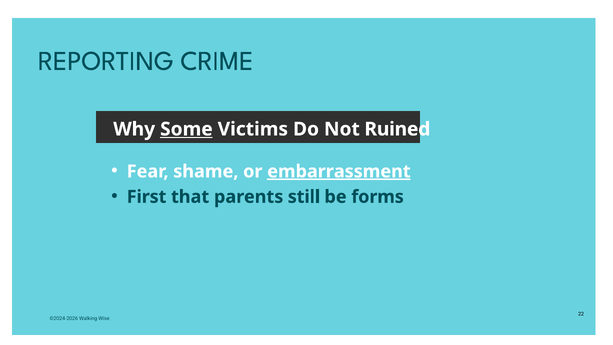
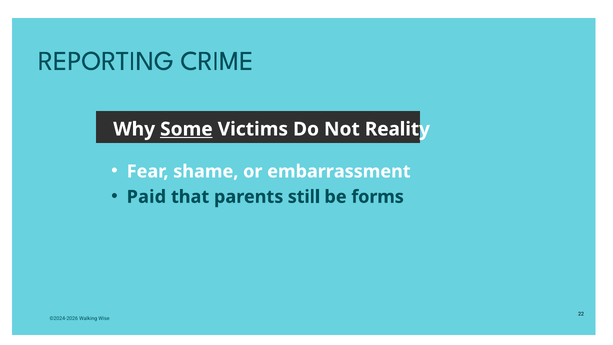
Ruined: Ruined -> Reality (397, 129)
embarrassment underline: present -> none (339, 171)
First: First -> Paid (146, 197)
